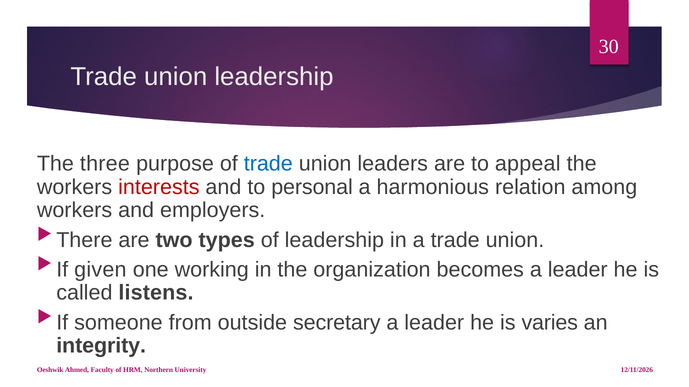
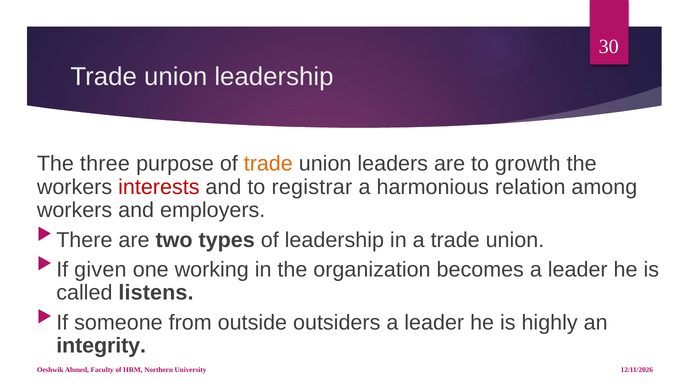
trade colour: blue -> orange (268, 164)
appeal: appeal -> growth (528, 164)
personal: personal -> registrar (312, 187)
secretary: secretary -> outsiders (337, 323)
varies: varies -> highly (550, 323)
